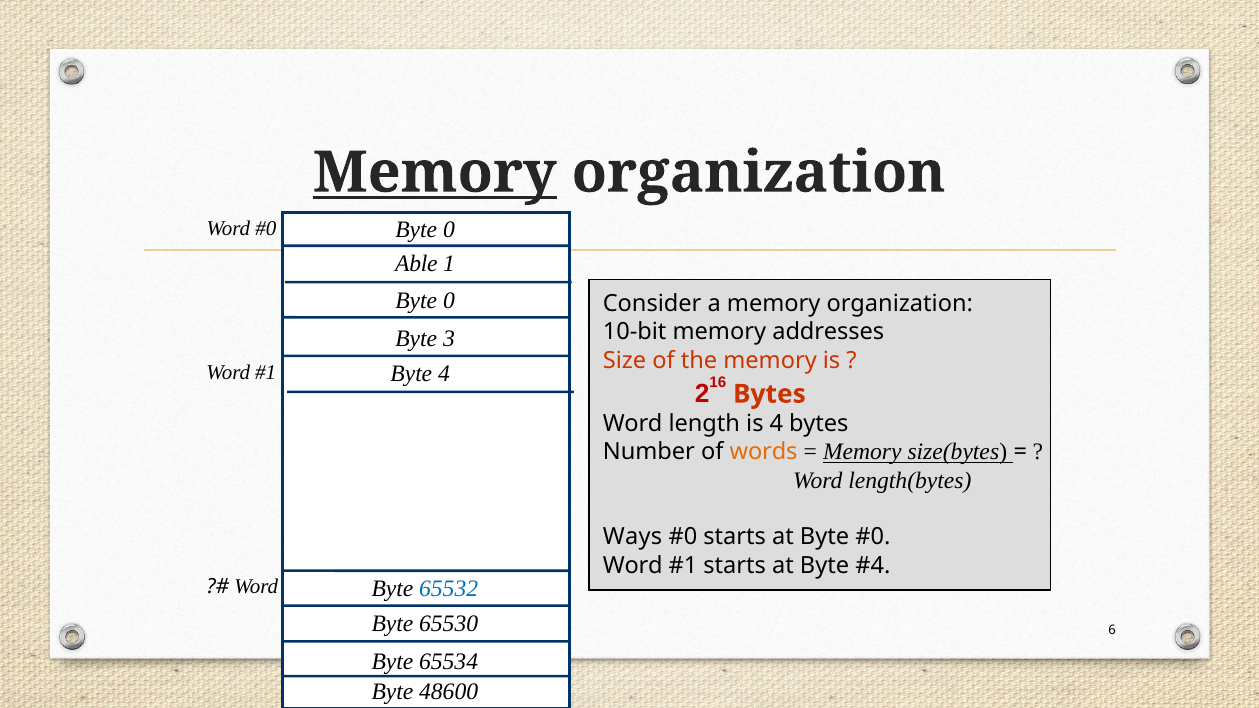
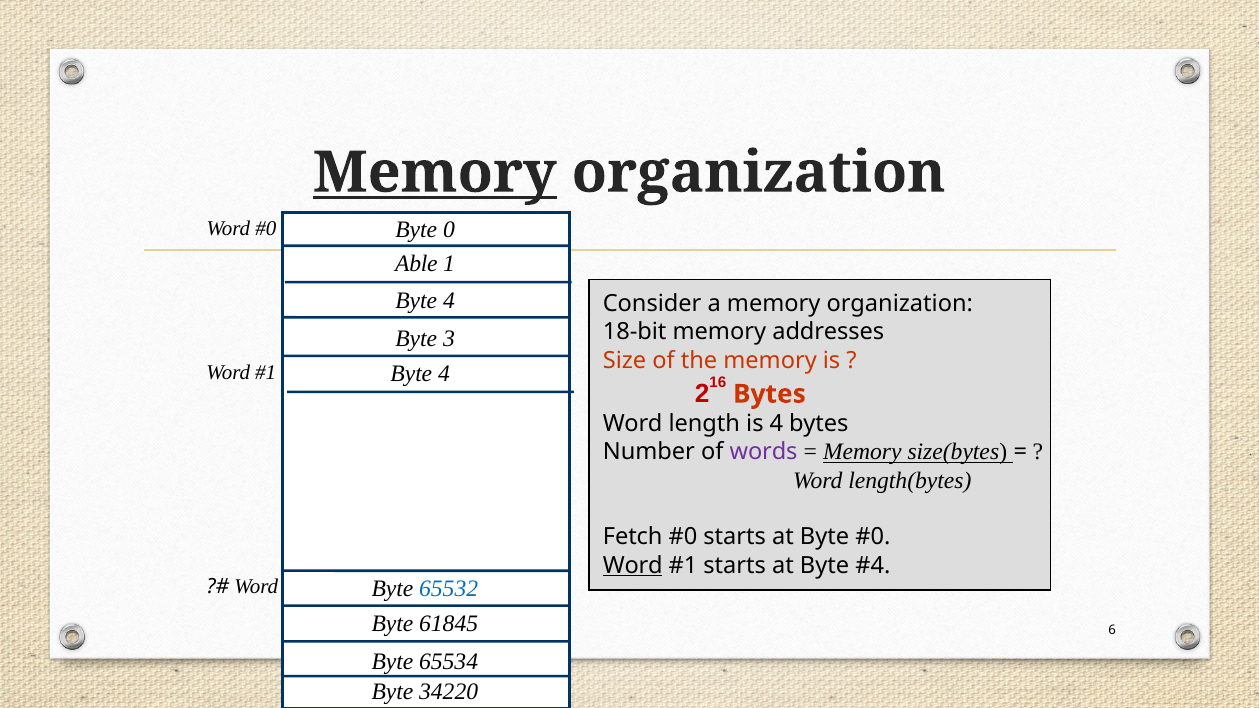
0: 0 -> 4 (449, 300)
10-bit: 10-bit -> 18-bit (635, 332)
words colour: orange -> purple (764, 452)
Ways: Ways -> Fetch (633, 537)
Word underline: none -> present (633, 565)
65530: 65530 -> 61845 (449, 624)
48600: 48600 -> 34220 (449, 692)
